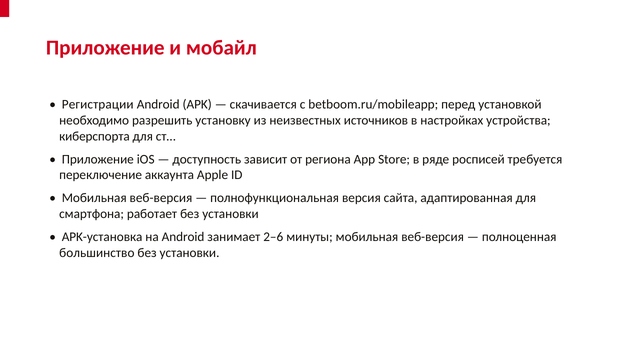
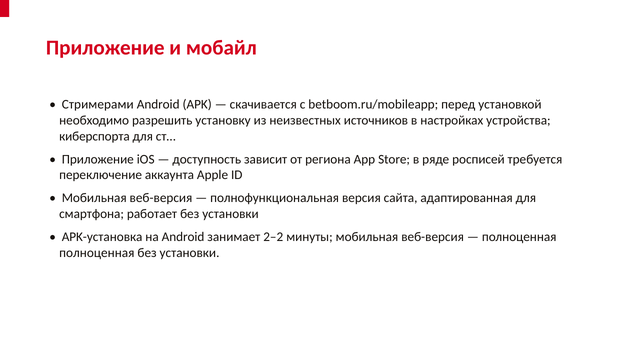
Регистрации: Регистрации -> Стримерами (98, 104)
2–6: 2–6 -> 2–2 (273, 237)
большинство: большинство -> полноценная (97, 252)
